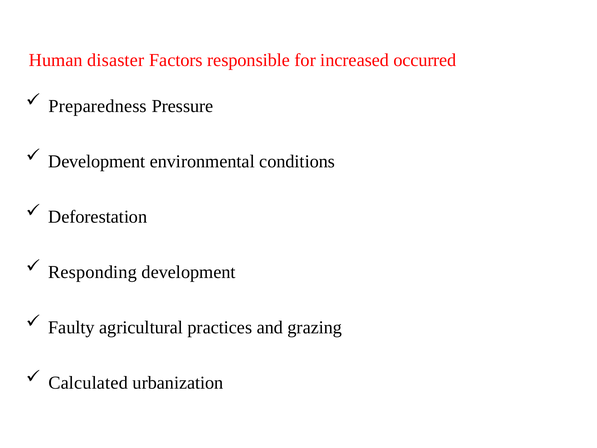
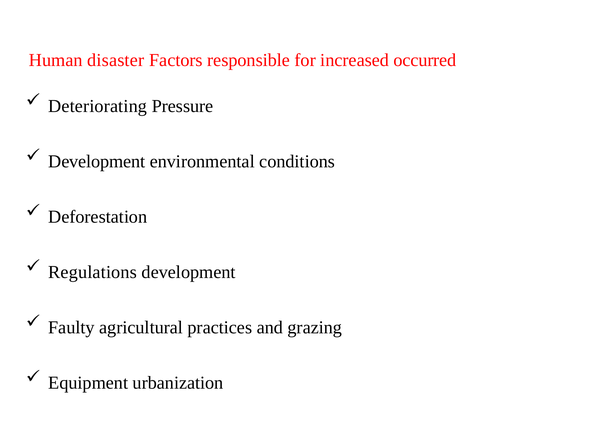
Preparedness: Preparedness -> Deteriorating (98, 106)
Responding: Responding -> Regulations (93, 272)
Calculated: Calculated -> Equipment (88, 383)
